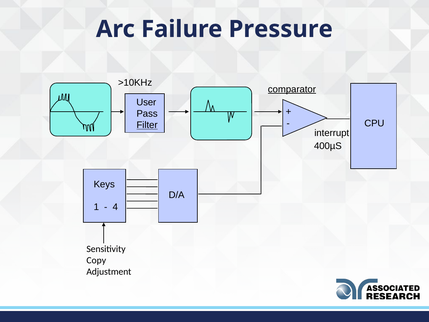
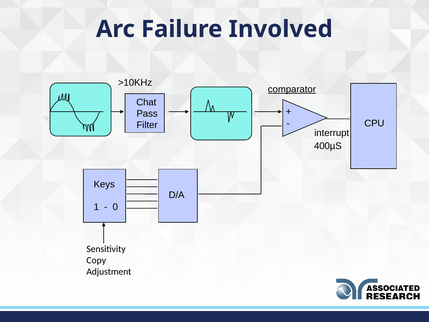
Pressure: Pressure -> Involved (281, 29)
User: User -> Chat (146, 102)
Filter underline: present -> none (147, 125)
4: 4 -> 0 (115, 207)
